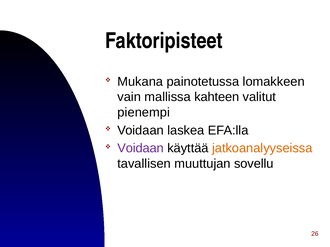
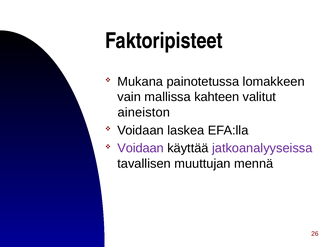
pienempi: pienempi -> aineiston (144, 113)
jatkoanalyyseissa colour: orange -> purple (262, 149)
sovellu: sovellu -> mennä (254, 164)
